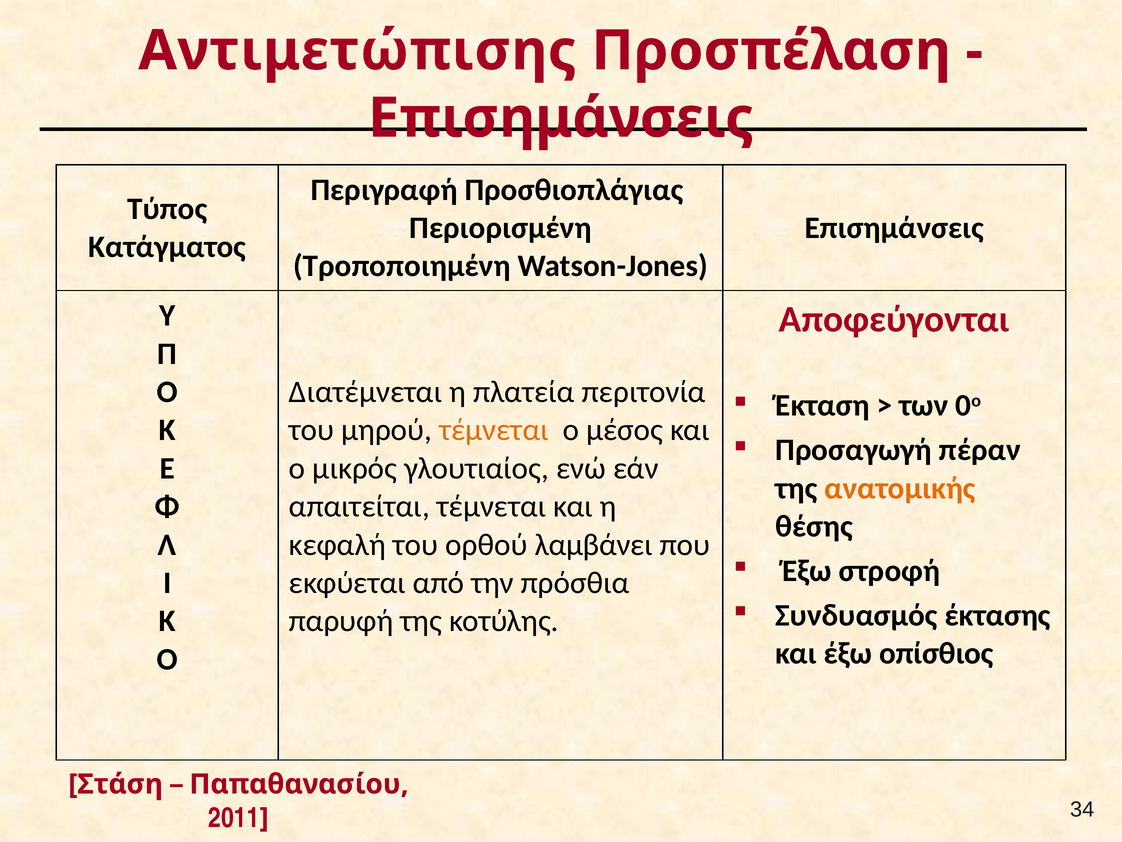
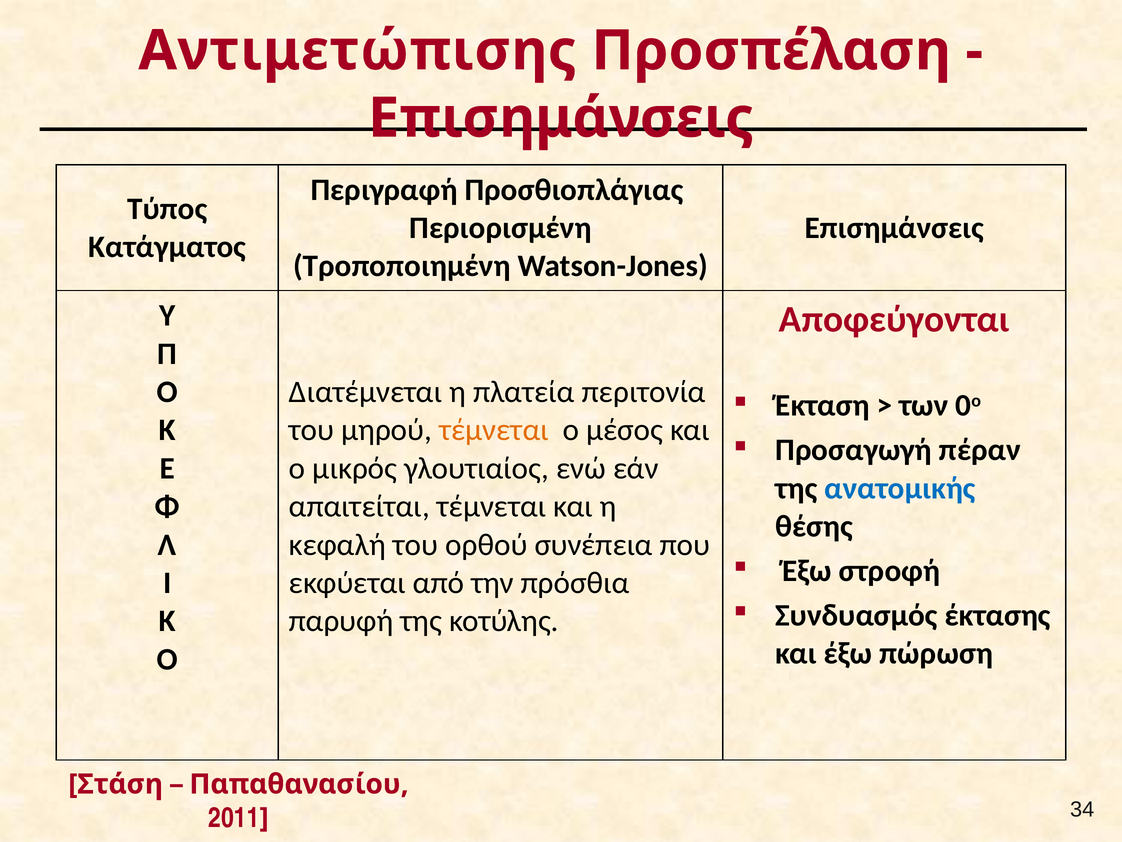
ανατομικής colour: orange -> blue (900, 488)
λαμβάνει: λαμβάνει -> συνέπεια (594, 544)
οπίσθιος: οπίσθιος -> πώρωση (936, 653)
